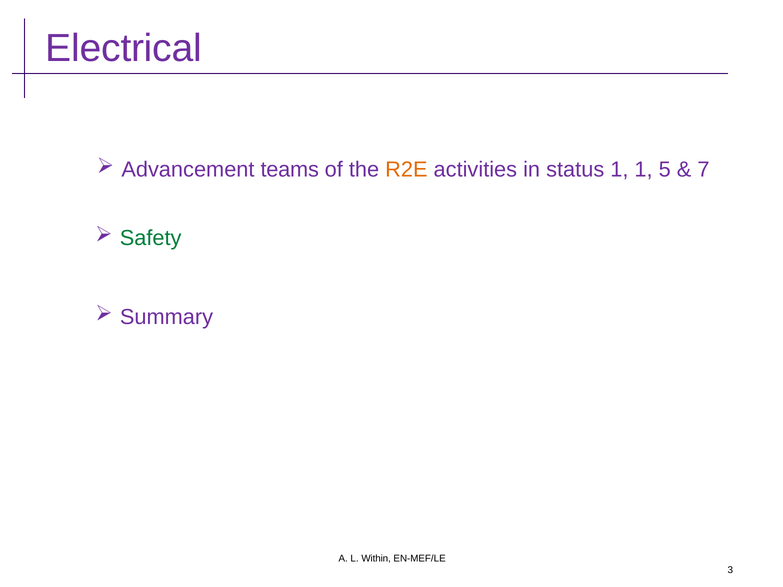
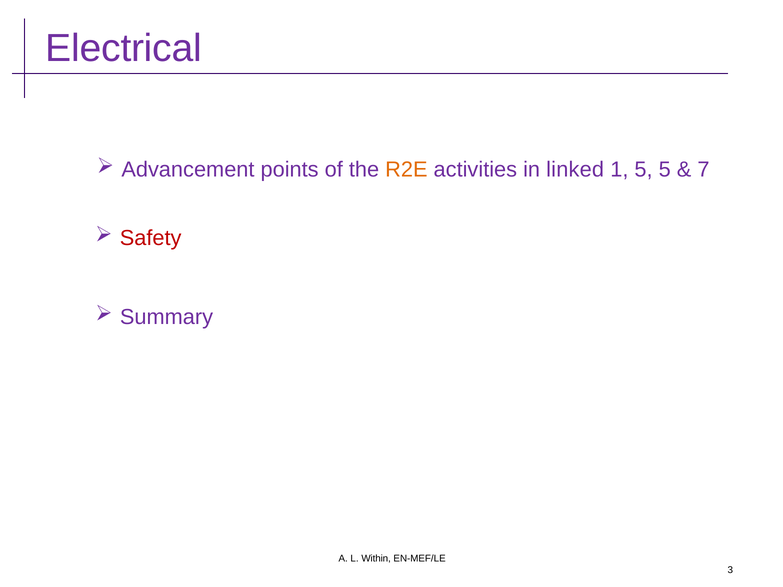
teams: teams -> points (290, 170)
status: status -> linked (575, 170)
1 1: 1 -> 5 (643, 170)
Safety colour: green -> red (151, 238)
